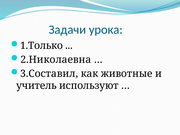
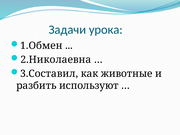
1.Только: 1.Только -> 1.Обмен (41, 46)
учитель: учитель -> разбить (36, 86)
